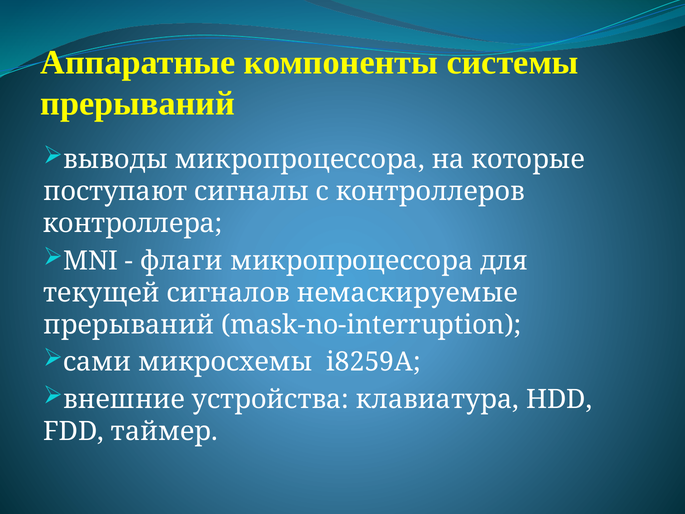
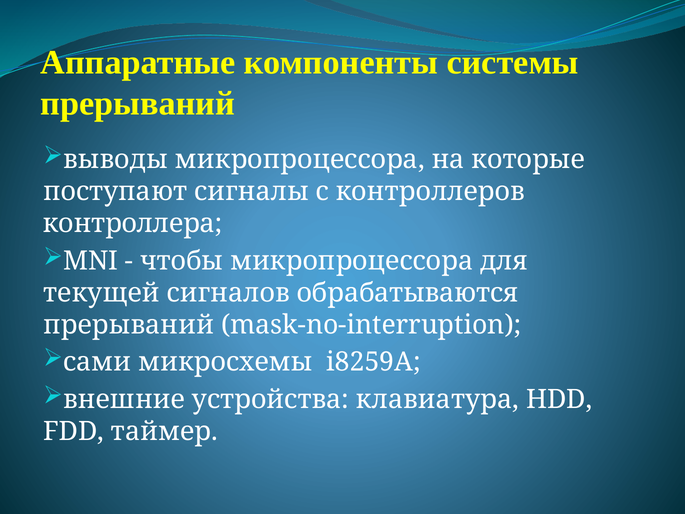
флаги: флаги -> чтобы (182, 261)
немаскируемые: немаскируемые -> обрабатываются (408, 293)
